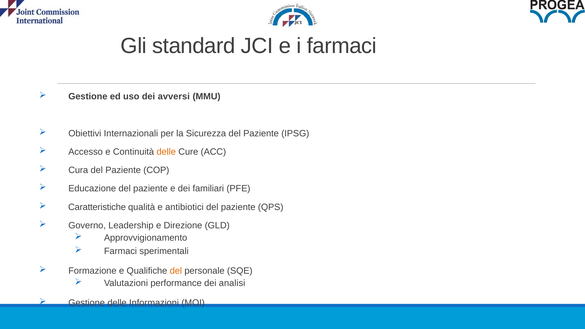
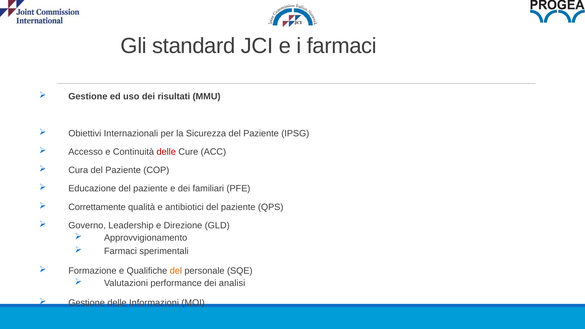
avversi: avversi -> risultati (174, 97)
delle colour: orange -> red (166, 152)
Caratteristiche: Caratteristiche -> Correttamente (97, 207)
